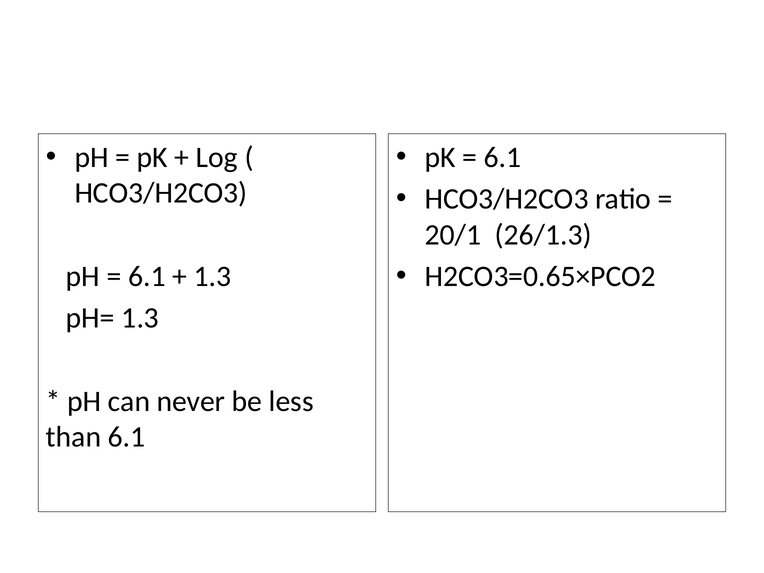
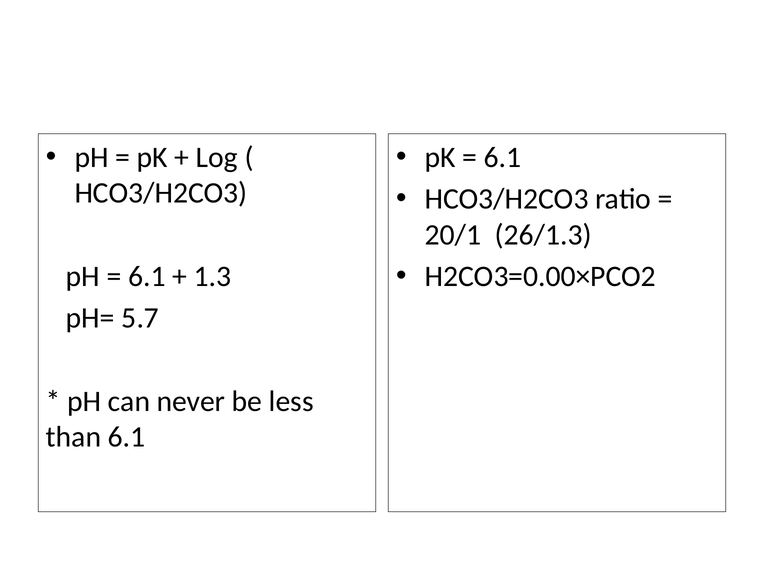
H2CO3=0.65×PCO2: H2CO3=0.65×PCO2 -> H2CO3=0.00×PCO2 (540, 276)
pH= 1.3: 1.3 -> 5.7 (140, 318)
